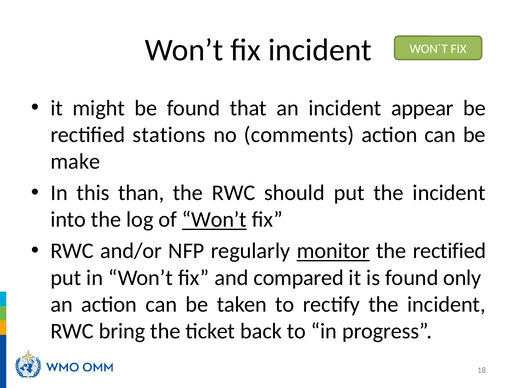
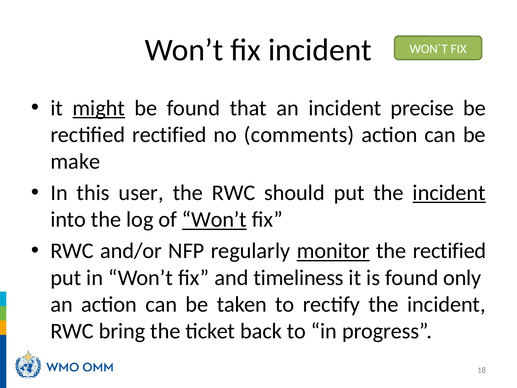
might underline: none -> present (99, 108)
appear: appear -> precise (422, 108)
rectified stations: stations -> rectified (169, 135)
than: than -> user (141, 193)
incident underline: none -> present (449, 193)
compared: compared -> timeliness (299, 278)
